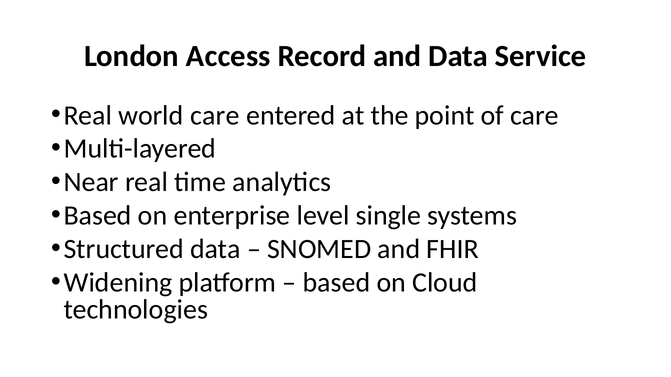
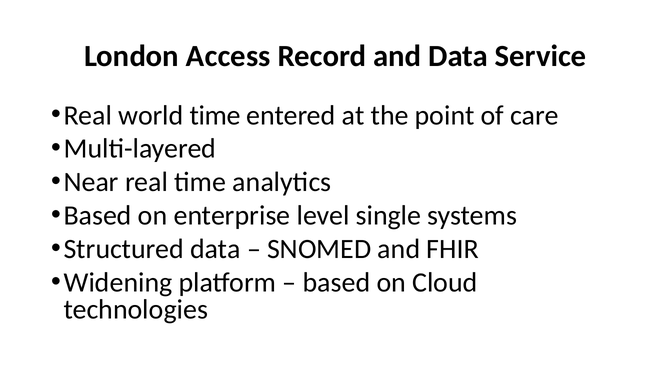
world care: care -> time (215, 115)
